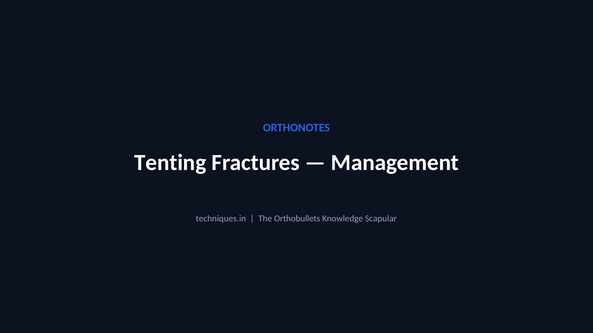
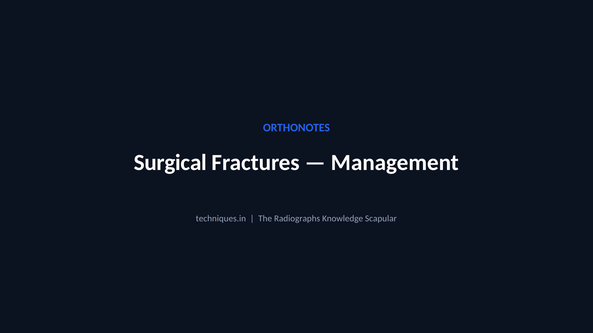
Tenting: Tenting -> Surgical (170, 163)
Orthobullets: Orthobullets -> Radiographs (297, 219)
